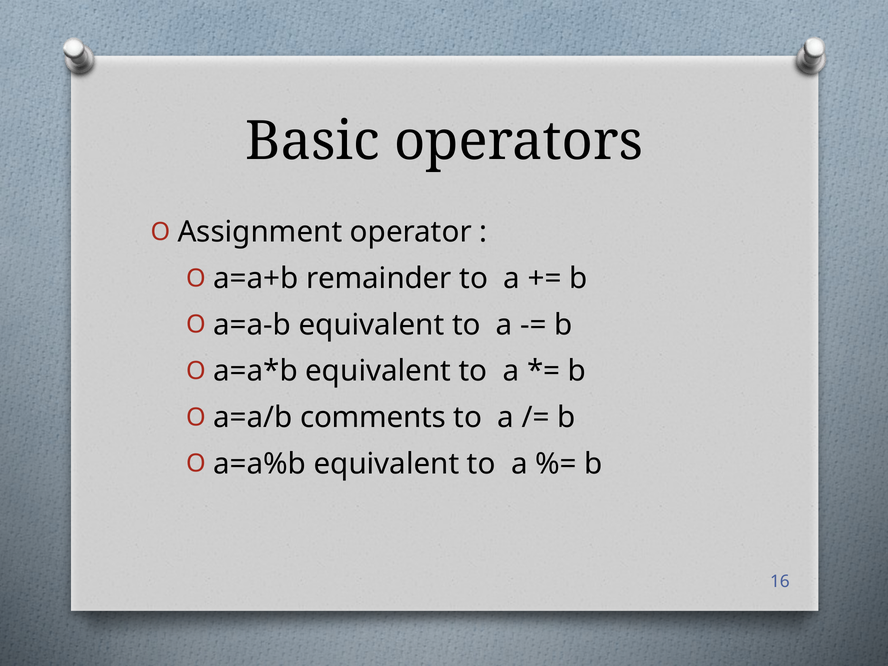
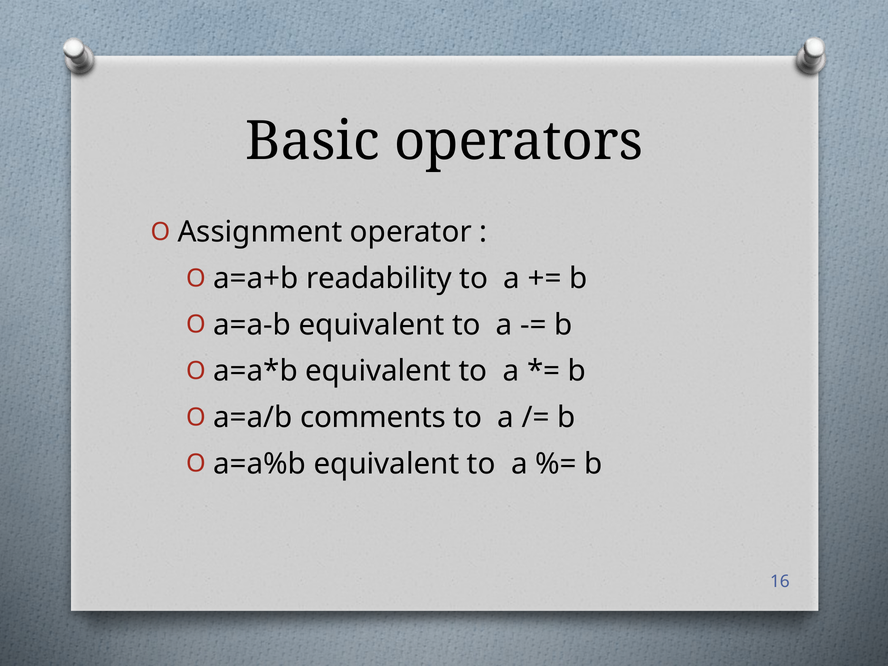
remainder: remainder -> readability (379, 278)
